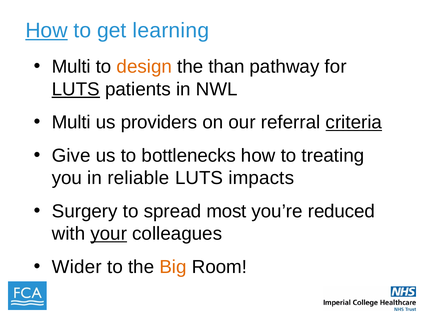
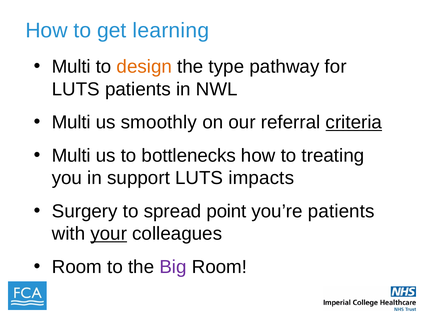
How underline: present -> none (47, 31)
than: than -> type (226, 67)
LUTS underline: present -> none (76, 89)
providers: providers -> smoothly (159, 122)
Give: Give -> Multi (71, 156)
reliable: reliable -> support (139, 178)
most: most -> point (226, 211)
you’re reduced: reduced -> patients (341, 211)
Wider: Wider -> Room (77, 267)
Big colour: orange -> purple (173, 267)
